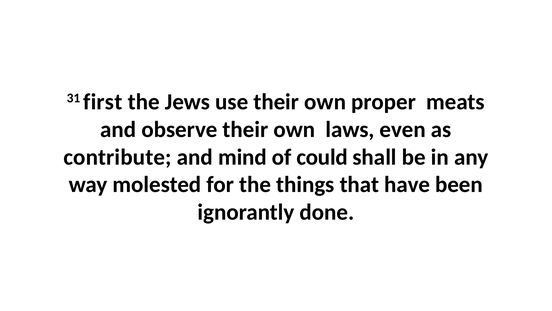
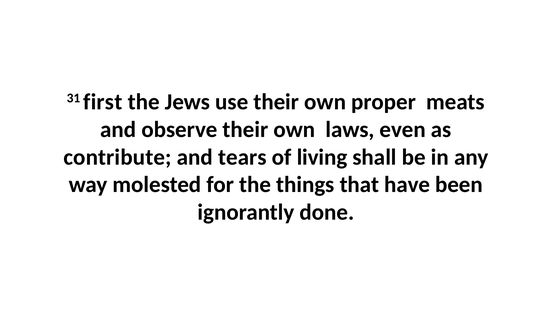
mind: mind -> tears (242, 157)
could: could -> living (322, 157)
